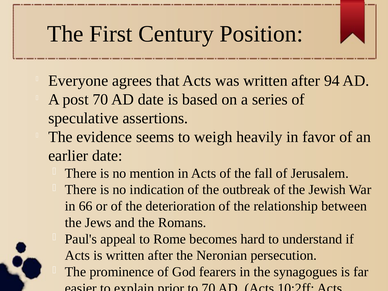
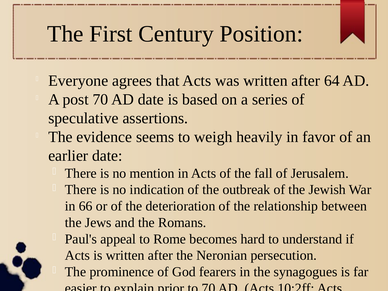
94: 94 -> 64 (332, 81)
